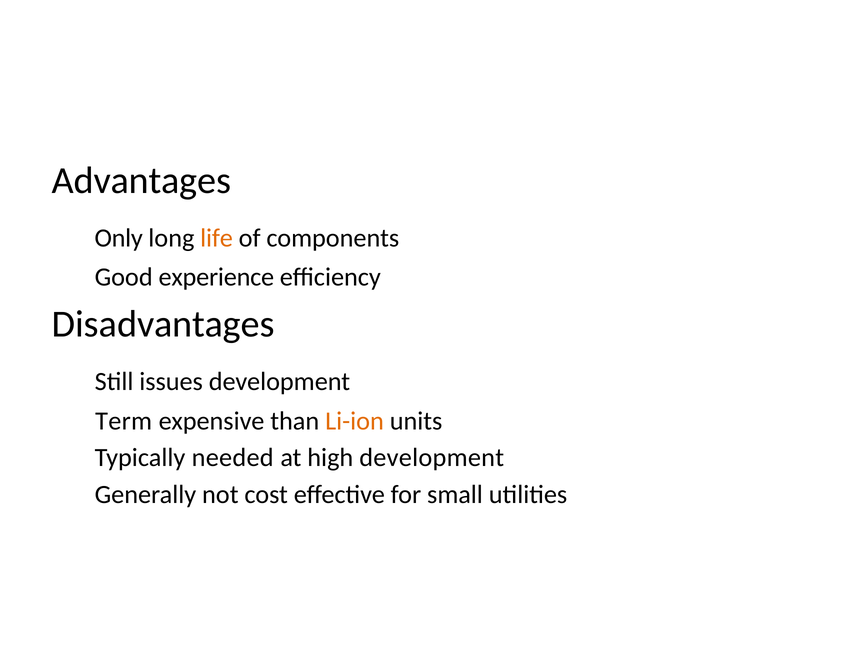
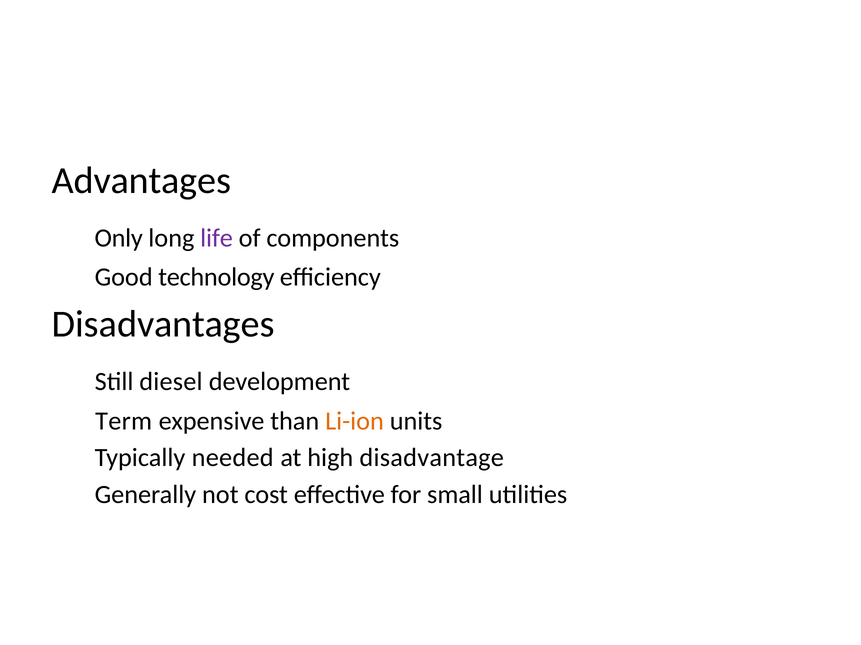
life colour: orange -> purple (217, 238)
experience: experience -> technology (216, 277)
issues: issues -> diesel (171, 382)
high development: development -> disadvantage (432, 458)
